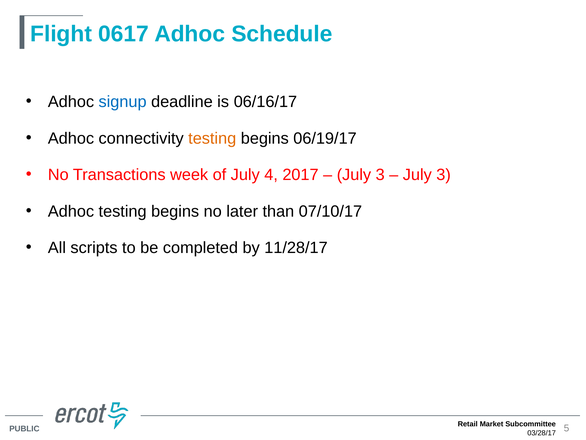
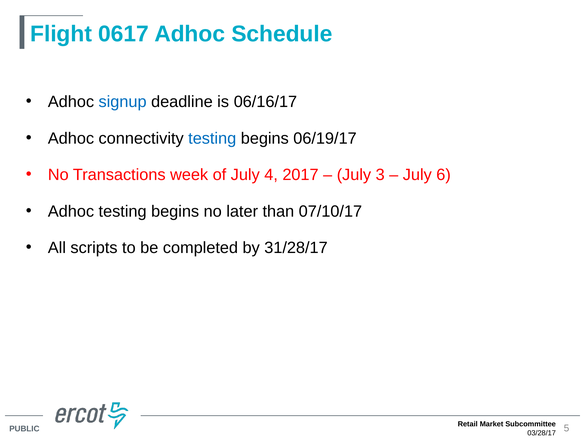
testing colour: orange -> blue (212, 138)
3: 3 -> 6 (444, 175)
11/28/17: 11/28/17 -> 31/28/17 (296, 248)
